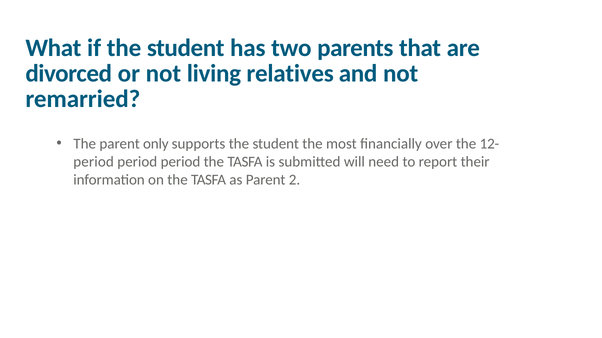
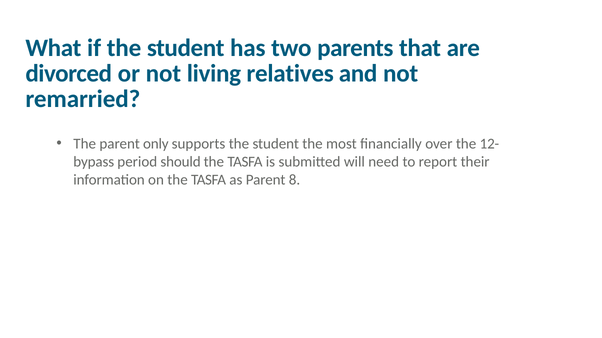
period: period -> bypass (94, 162)
period: period -> should (181, 162)
2: 2 -> 8 (295, 180)
